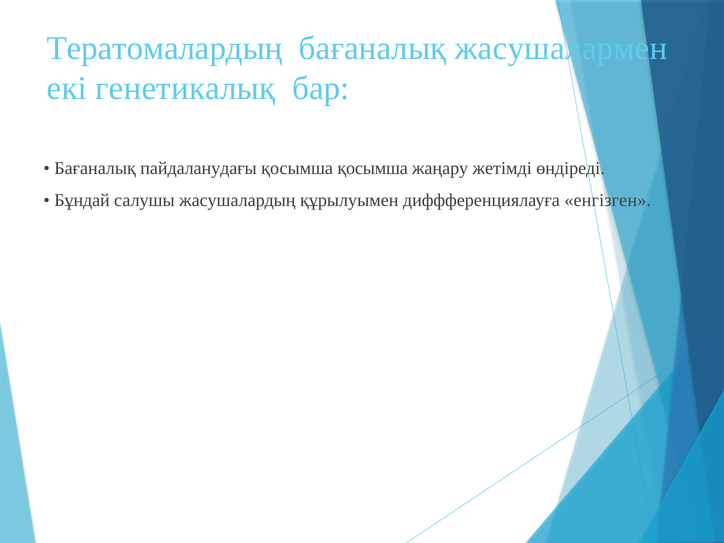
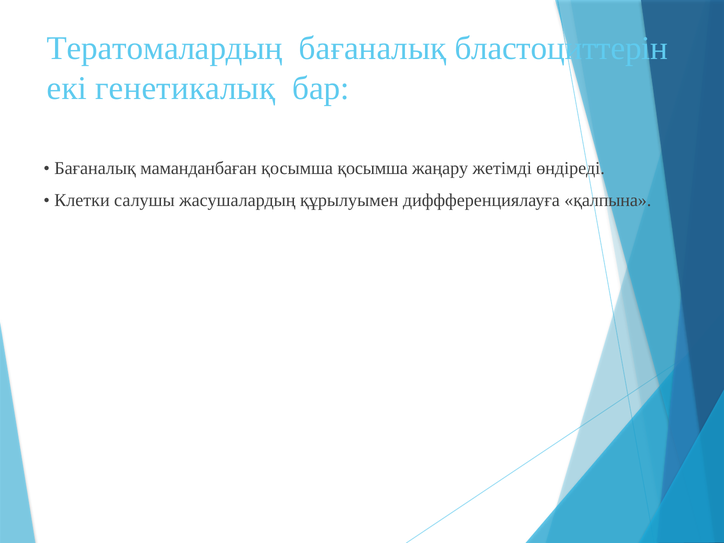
жасушалармен: жасушалармен -> бластоциттерін (561, 48)
пайдаланудағы: пайдаланудағы -> маманданбаған (199, 168)
Бұндай: Бұндай -> Клетки (82, 200)
енгізген: енгізген -> қалпына (608, 200)
